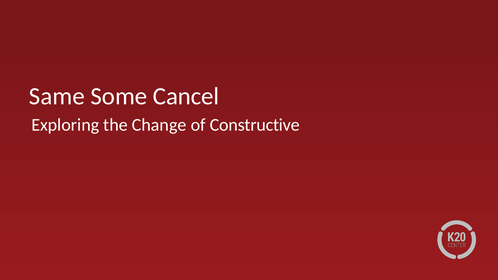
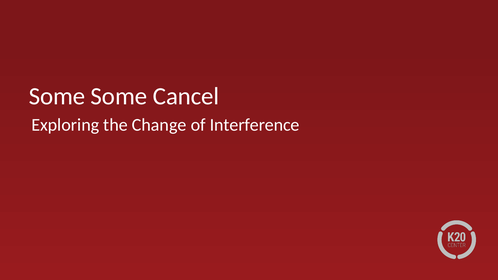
Same: Same -> Some (57, 96)
Constructive: Constructive -> Interference (255, 125)
